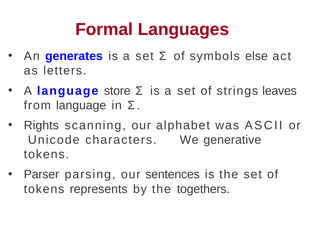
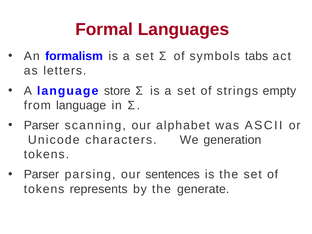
generates: generates -> formalism (74, 56)
else: else -> tabs (257, 56)
leaves: leaves -> empty (279, 91)
Rights: Rights -> Parser (41, 125)
generative: generative -> generation (232, 140)
togethers: togethers -> generate (203, 189)
